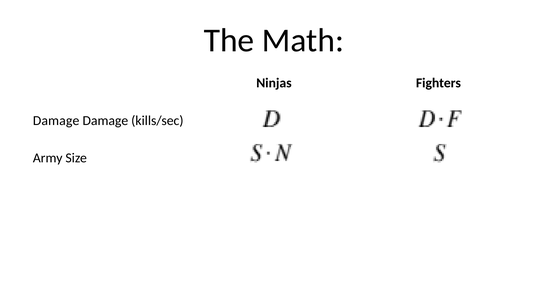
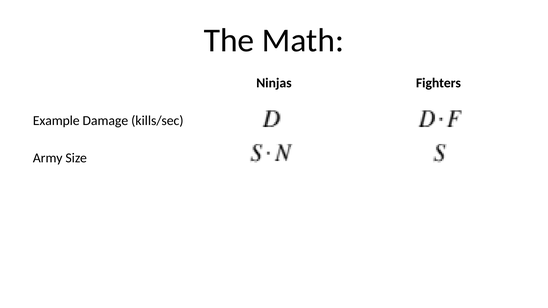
Damage: Damage -> Example (56, 121)
